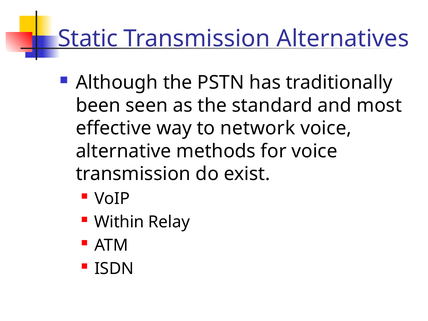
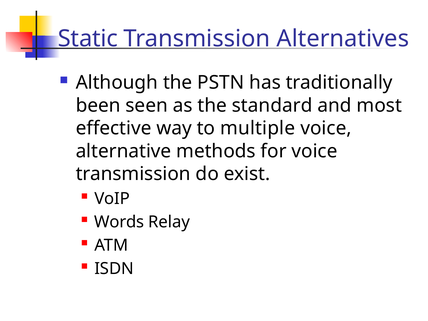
network: network -> multiple (258, 128)
Within: Within -> Words (119, 222)
